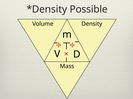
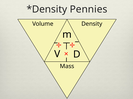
Possible: Possible -> Pennies (89, 9)
